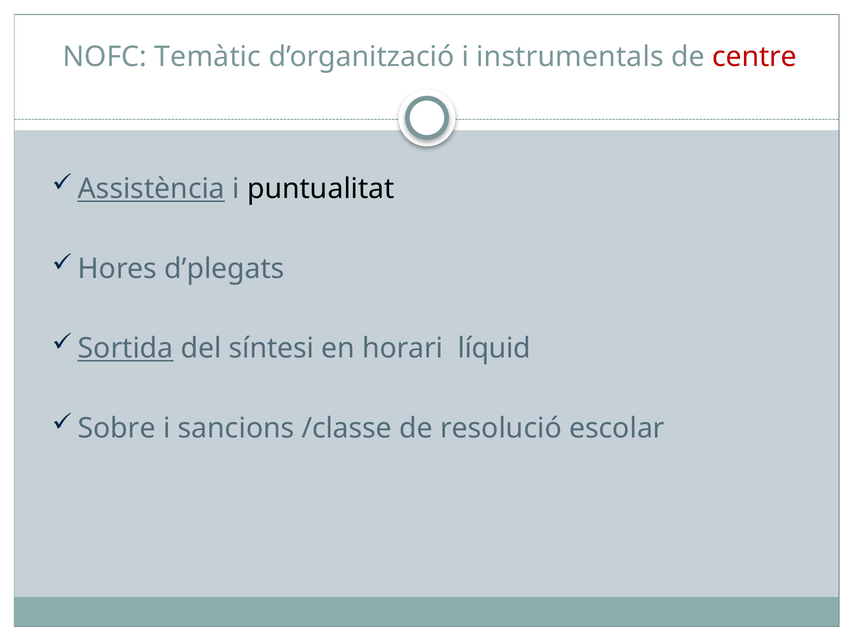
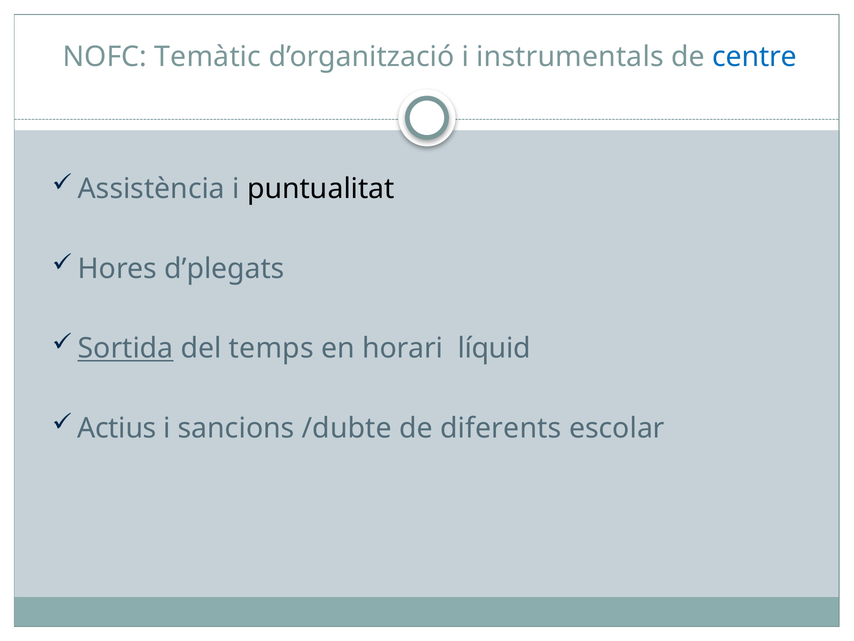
centre colour: red -> blue (755, 57)
Assistència underline: present -> none (151, 189)
síntesi: síntesi -> temps (271, 348)
Sobre: Sobre -> Actius (117, 428)
/classe: /classe -> /dubte (347, 428)
resolució: resolució -> diferents (501, 428)
